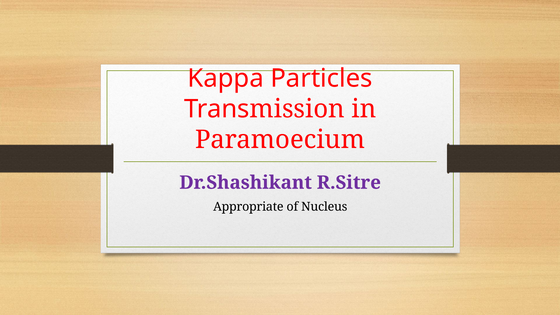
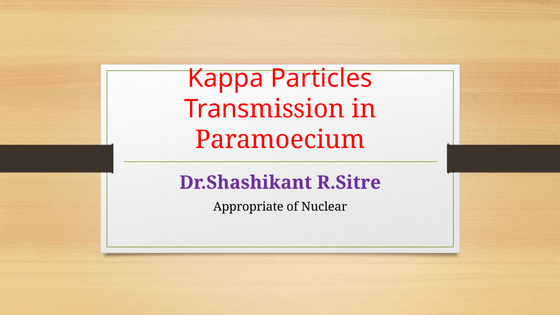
Nucleus: Nucleus -> Nuclear (324, 207)
